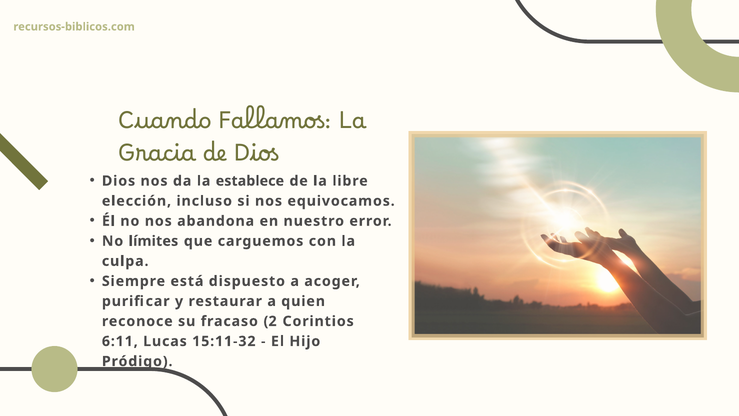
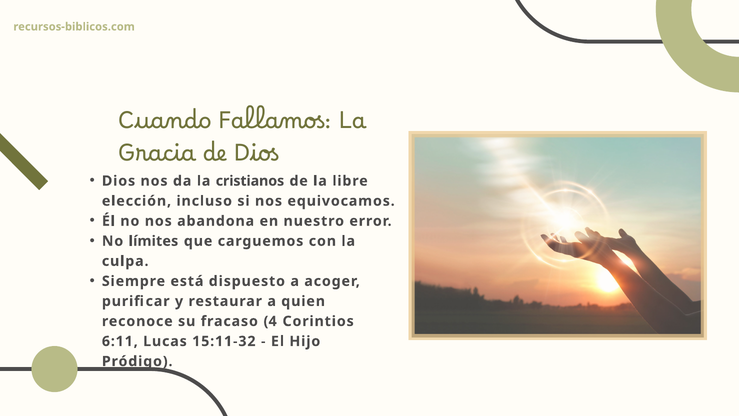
establece: establece -> cristianos (250, 181)
2: 2 -> 4 (270, 321)
